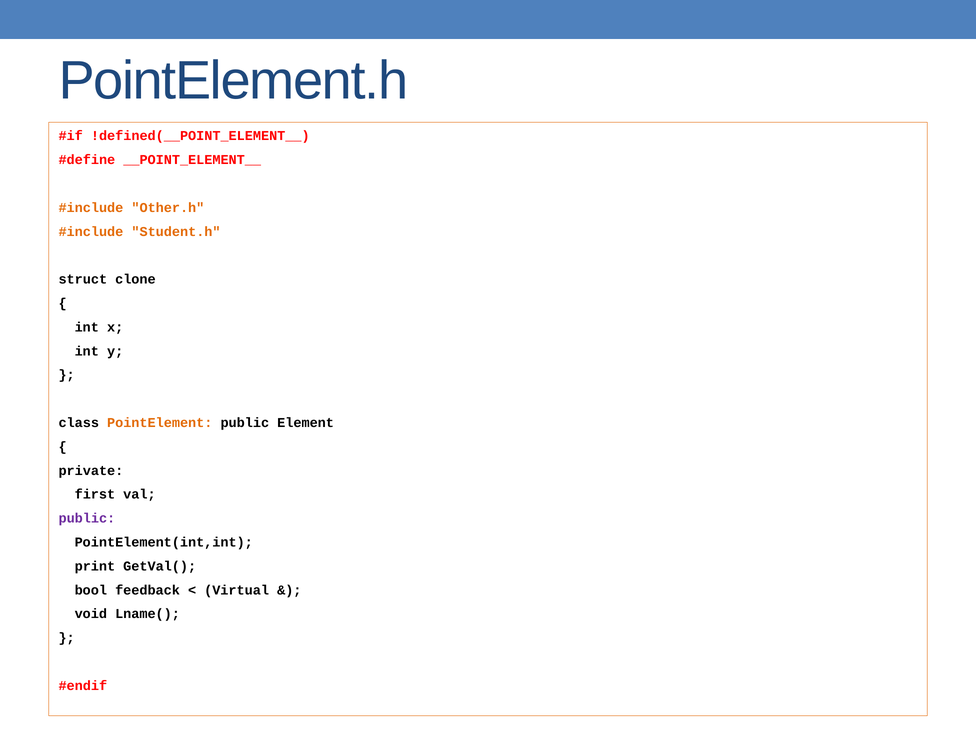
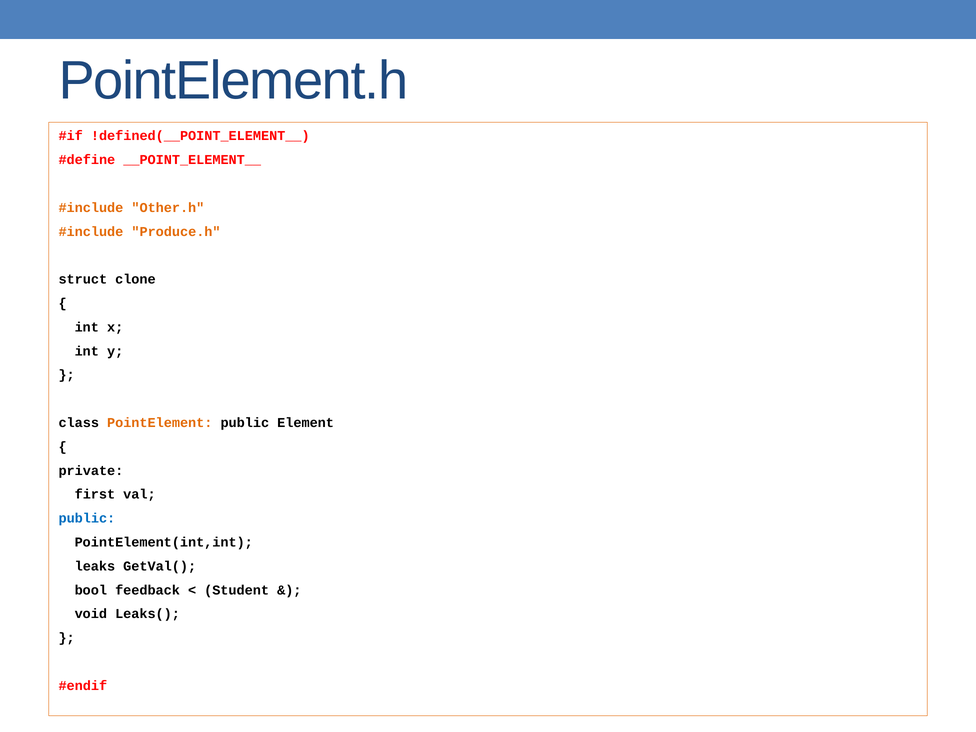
Student.h: Student.h -> Produce.h (176, 232)
public colour: purple -> blue (87, 518)
print: print -> leaks (95, 566)
Virtual: Virtual -> Student (237, 590)
Lname(: Lname( -> Leaks( (148, 614)
